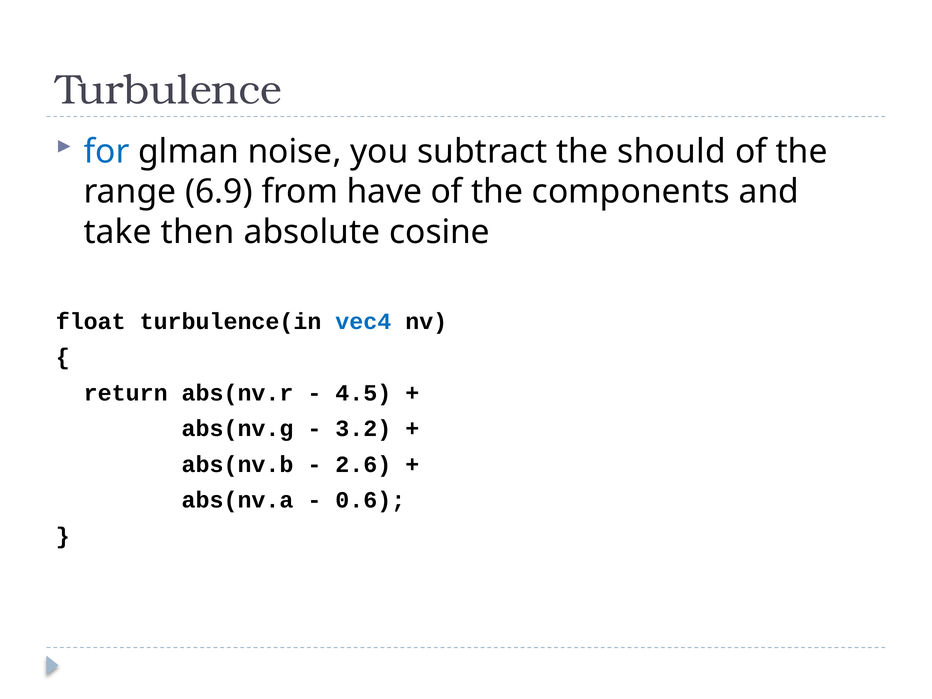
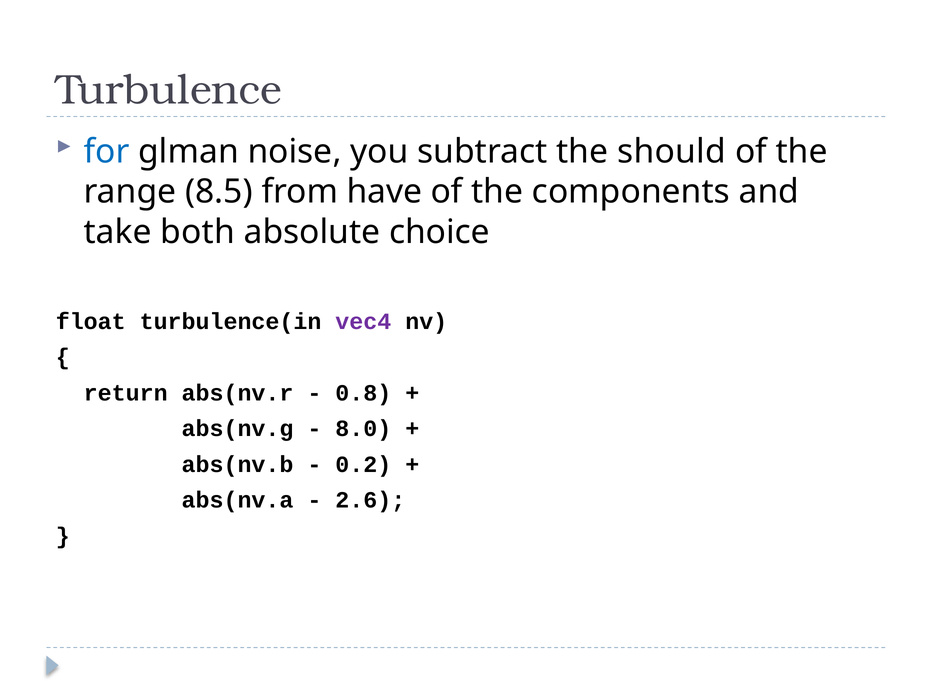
6.9: 6.9 -> 8.5 (219, 192)
then: then -> both (198, 232)
cosine: cosine -> choice (440, 232)
vec4 colour: blue -> purple (363, 321)
4.5: 4.5 -> 0.8 (363, 393)
3.2: 3.2 -> 8.0 (363, 429)
2.6: 2.6 -> 0.2 (363, 464)
0.6: 0.6 -> 2.6 (370, 500)
